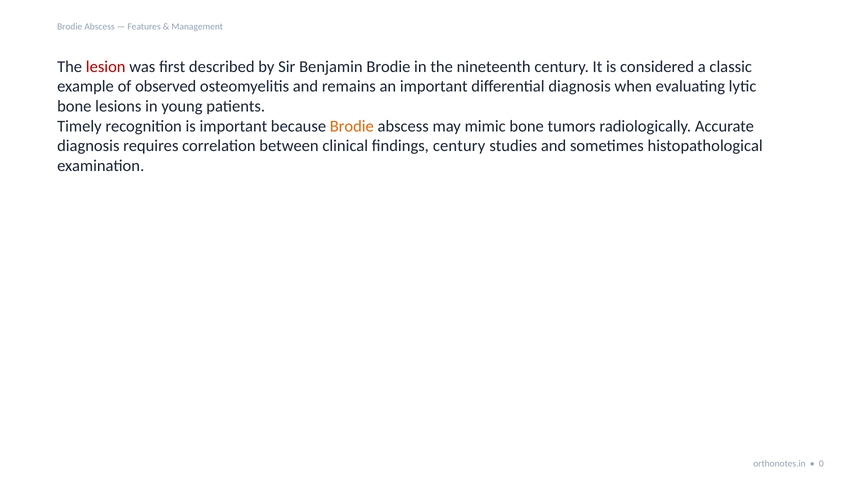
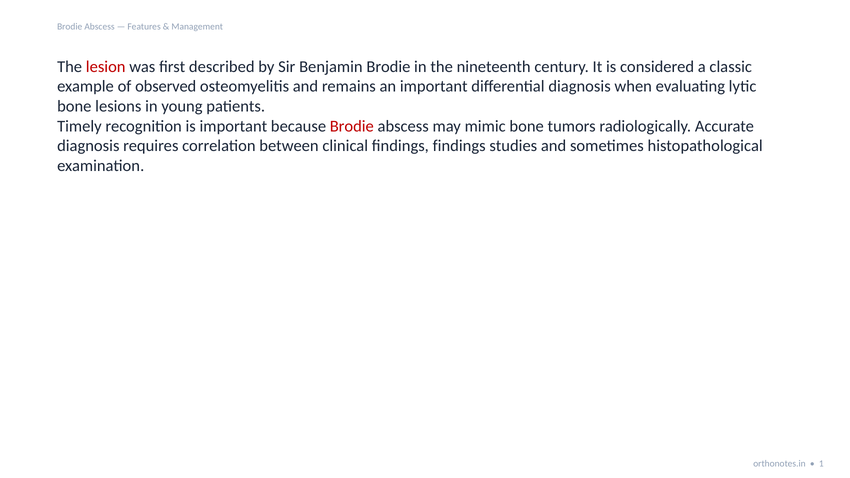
Brodie colour: orange -> red (352, 126)
findings century: century -> findings (459, 146)
0: 0 -> 1 (821, 464)
